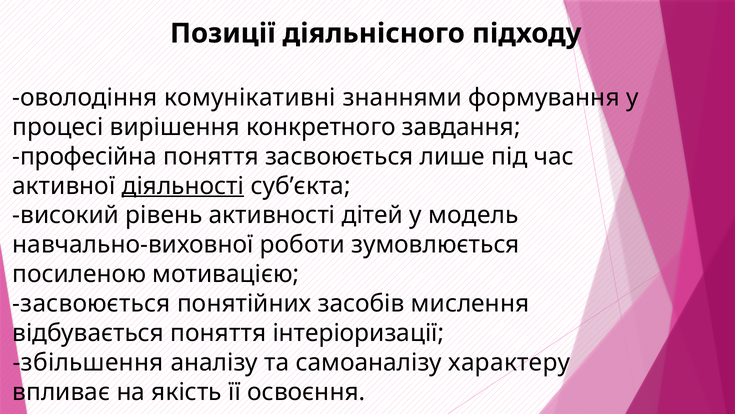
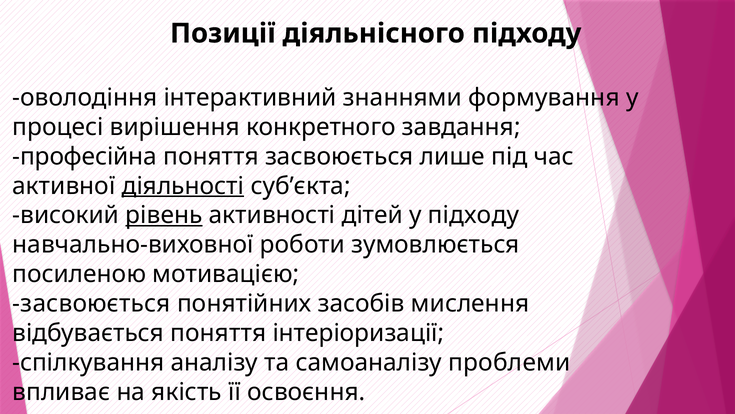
комунікативні: комунікативні -> інтерактивний (250, 97)
рівень underline: none -> present (164, 215)
у модель: модель -> підходу (473, 215)
збільшення: збільшення -> спілкування (88, 362)
характеру: характеру -> проблеми (509, 362)
